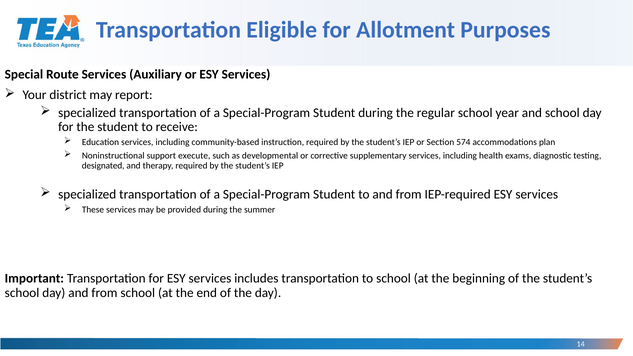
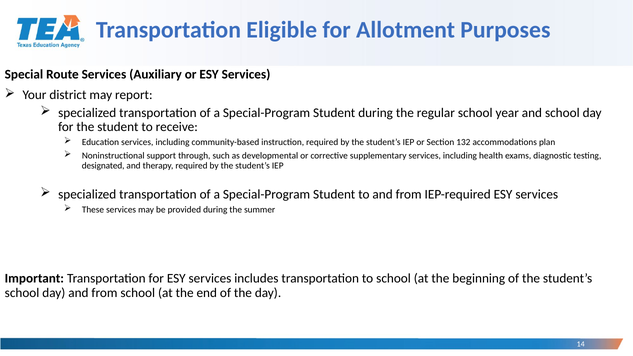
574: 574 -> 132 (463, 142)
execute: execute -> through (194, 156)
